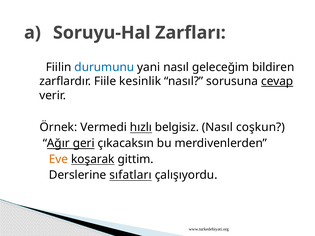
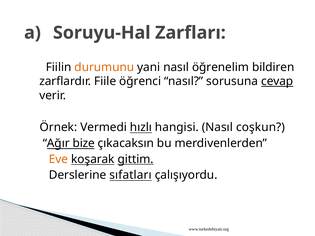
durumunu colour: blue -> orange (104, 67)
geleceğim: geleceğim -> öğrenelim (221, 67)
kesinlik: kesinlik -> öğrenci (140, 81)
belgisiz: belgisiz -> hangisi (177, 127)
geri: geri -> bize (84, 143)
gittim underline: none -> present (136, 159)
